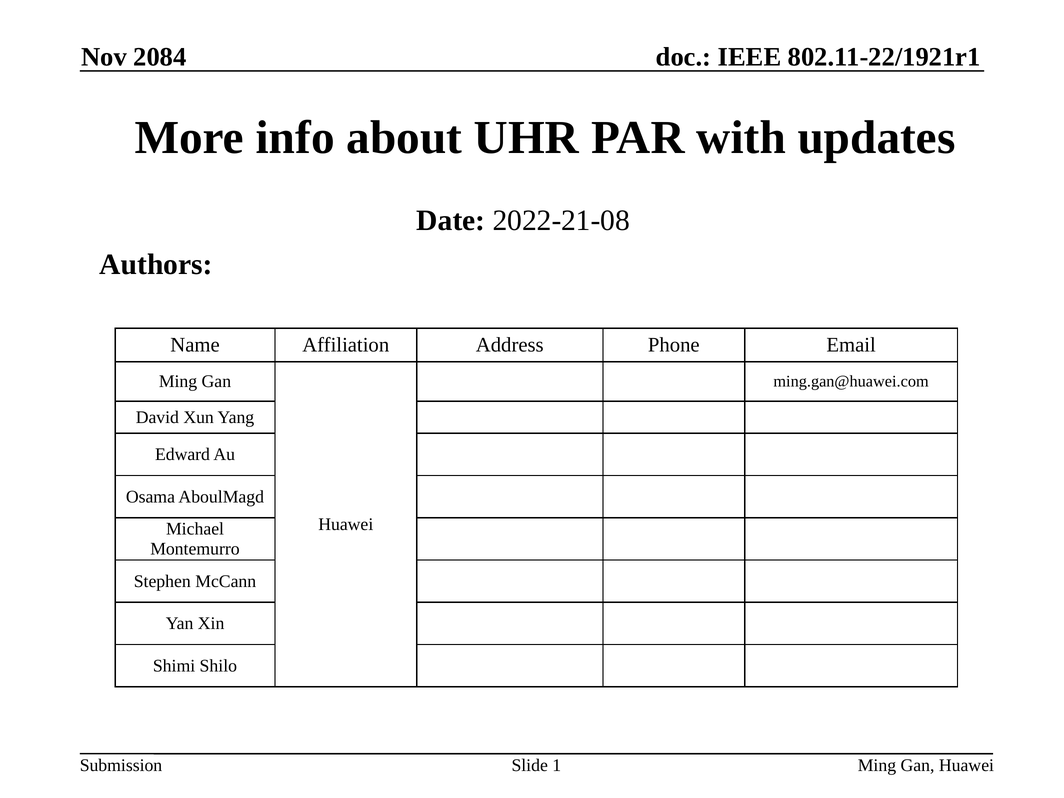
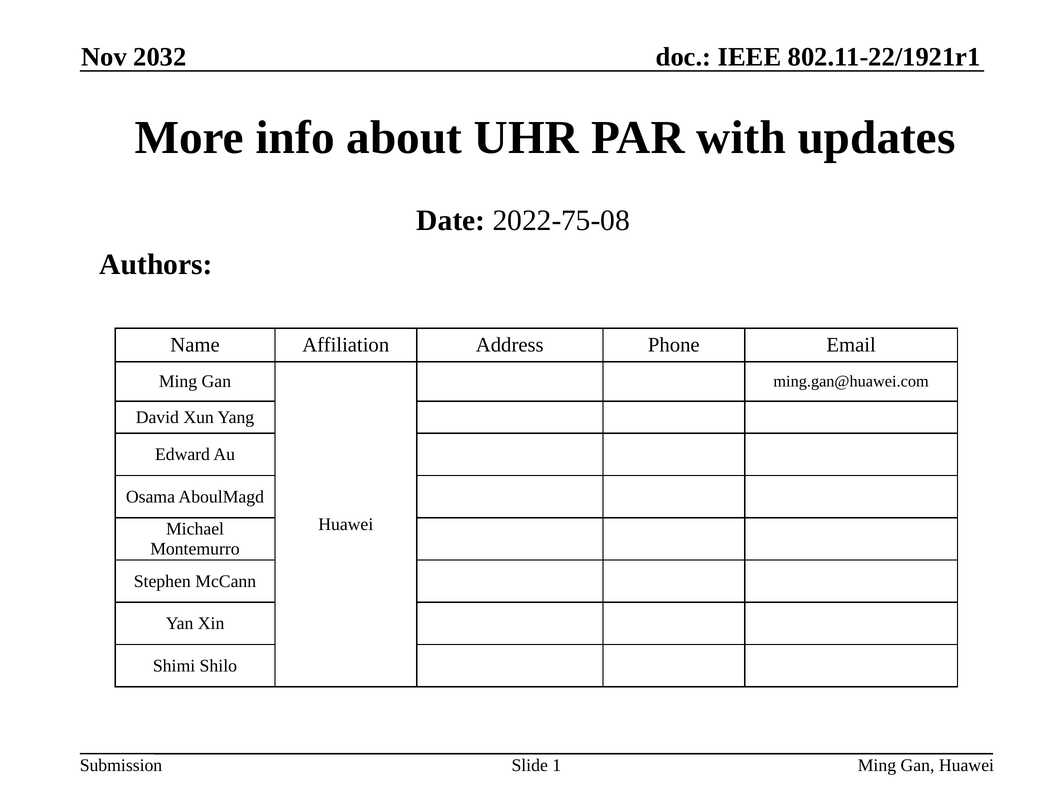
2084: 2084 -> 2032 (160, 57)
2022-21-08: 2022-21-08 -> 2022-75-08 (561, 220)
